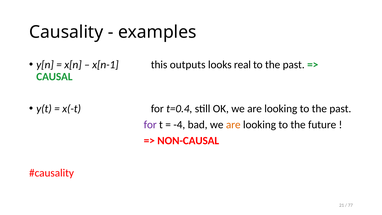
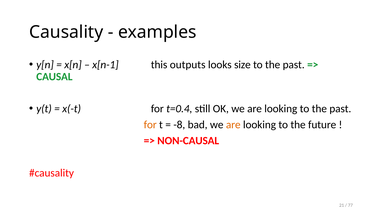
real: real -> size (242, 65)
for colour: purple -> orange (150, 125)
-4: -4 -> -8 (179, 125)
